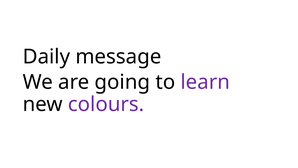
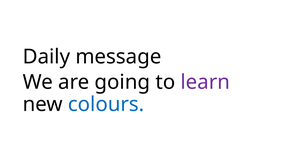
colours colour: purple -> blue (106, 104)
